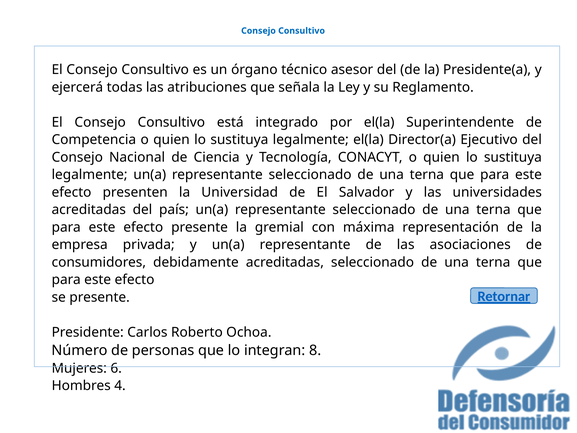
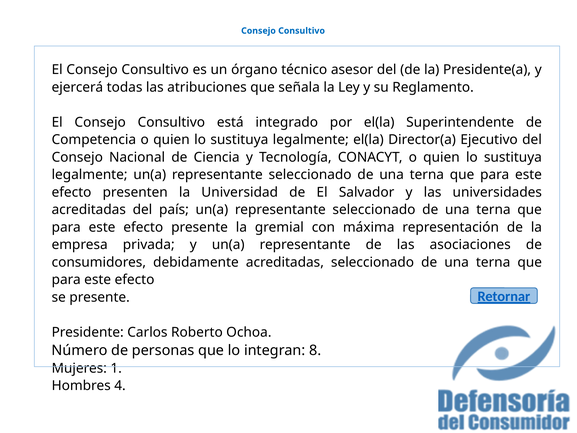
6: 6 -> 1 (116, 368)
